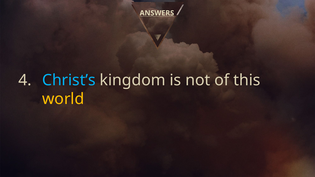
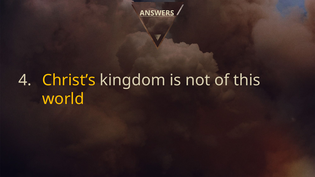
Christ’s colour: light blue -> yellow (69, 80)
